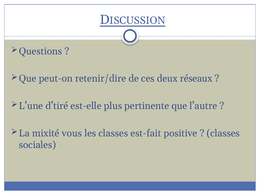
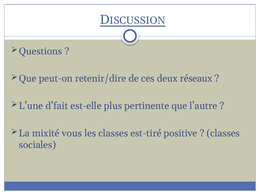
d’tiré: d’tiré -> d’fait (57, 106)
est-fait: est-fait -> est-tiré (146, 133)
